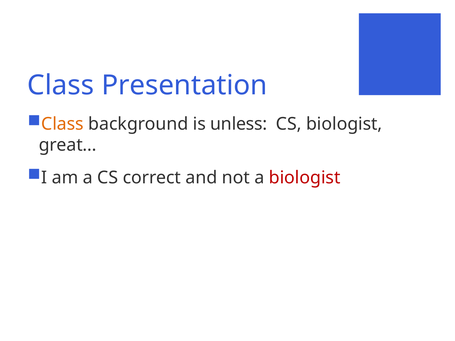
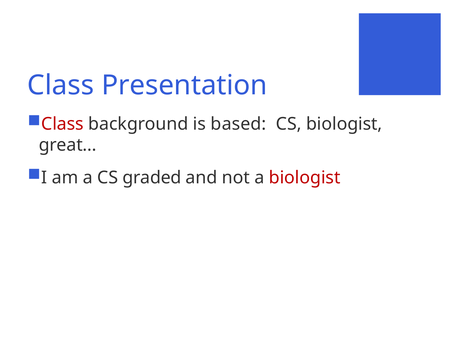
Class colour: orange -> red (63, 124)
unless: unless -> based (239, 124)
correct: correct -> graded (152, 178)
